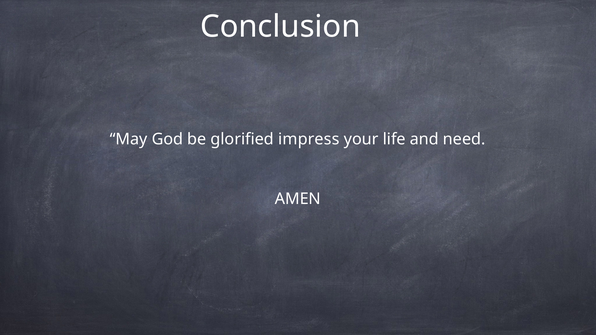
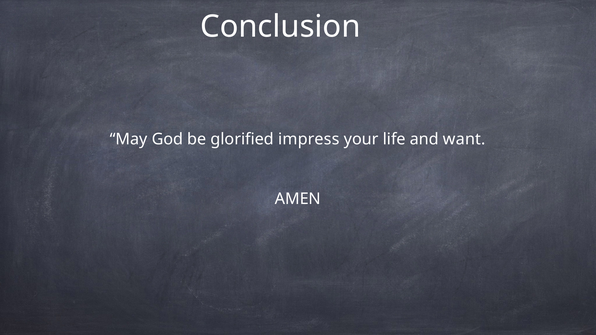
need: need -> want (464, 139)
